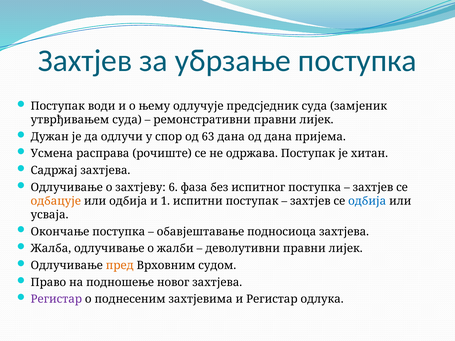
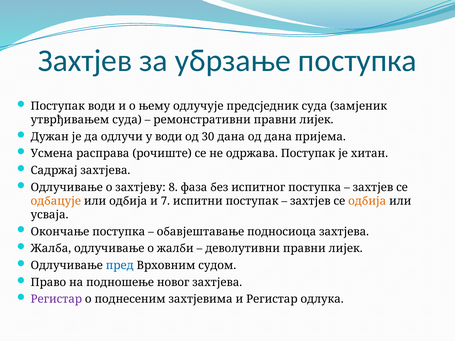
у спор: спор -> води (169, 137)
63: 63 -> 30 (208, 137)
6: 6 -> 8 (173, 188)
1: 1 -> 7 (165, 201)
одбија colour: blue -> orange (367, 201)
пред colour: orange -> blue (120, 266)
